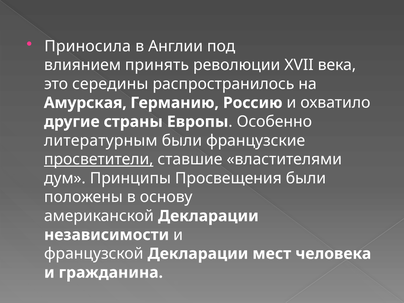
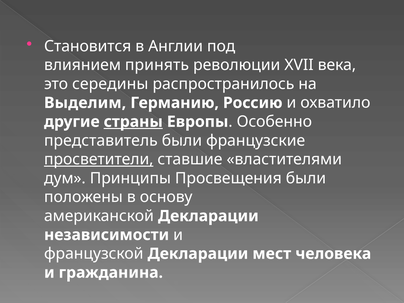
Приносила: Приносила -> Становится (88, 46)
Амурская: Амурская -> Выделим (85, 103)
страны underline: none -> present (133, 122)
литературным: литературным -> представитель (101, 141)
